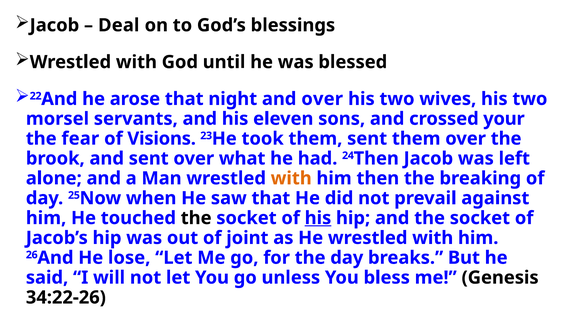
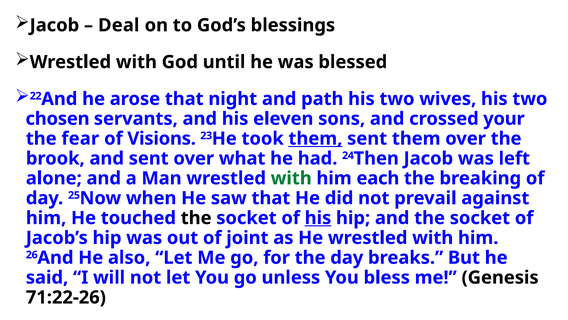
and over: over -> path (322, 99)
morsel: morsel -> chosen (58, 119)
them underline: none -> present (315, 138)
with colour: orange -> green (291, 178)
him then: then -> each (378, 178)
lose: lose -> also (129, 257)
34:22-26: 34:22-26 -> 71:22-26 (66, 297)
